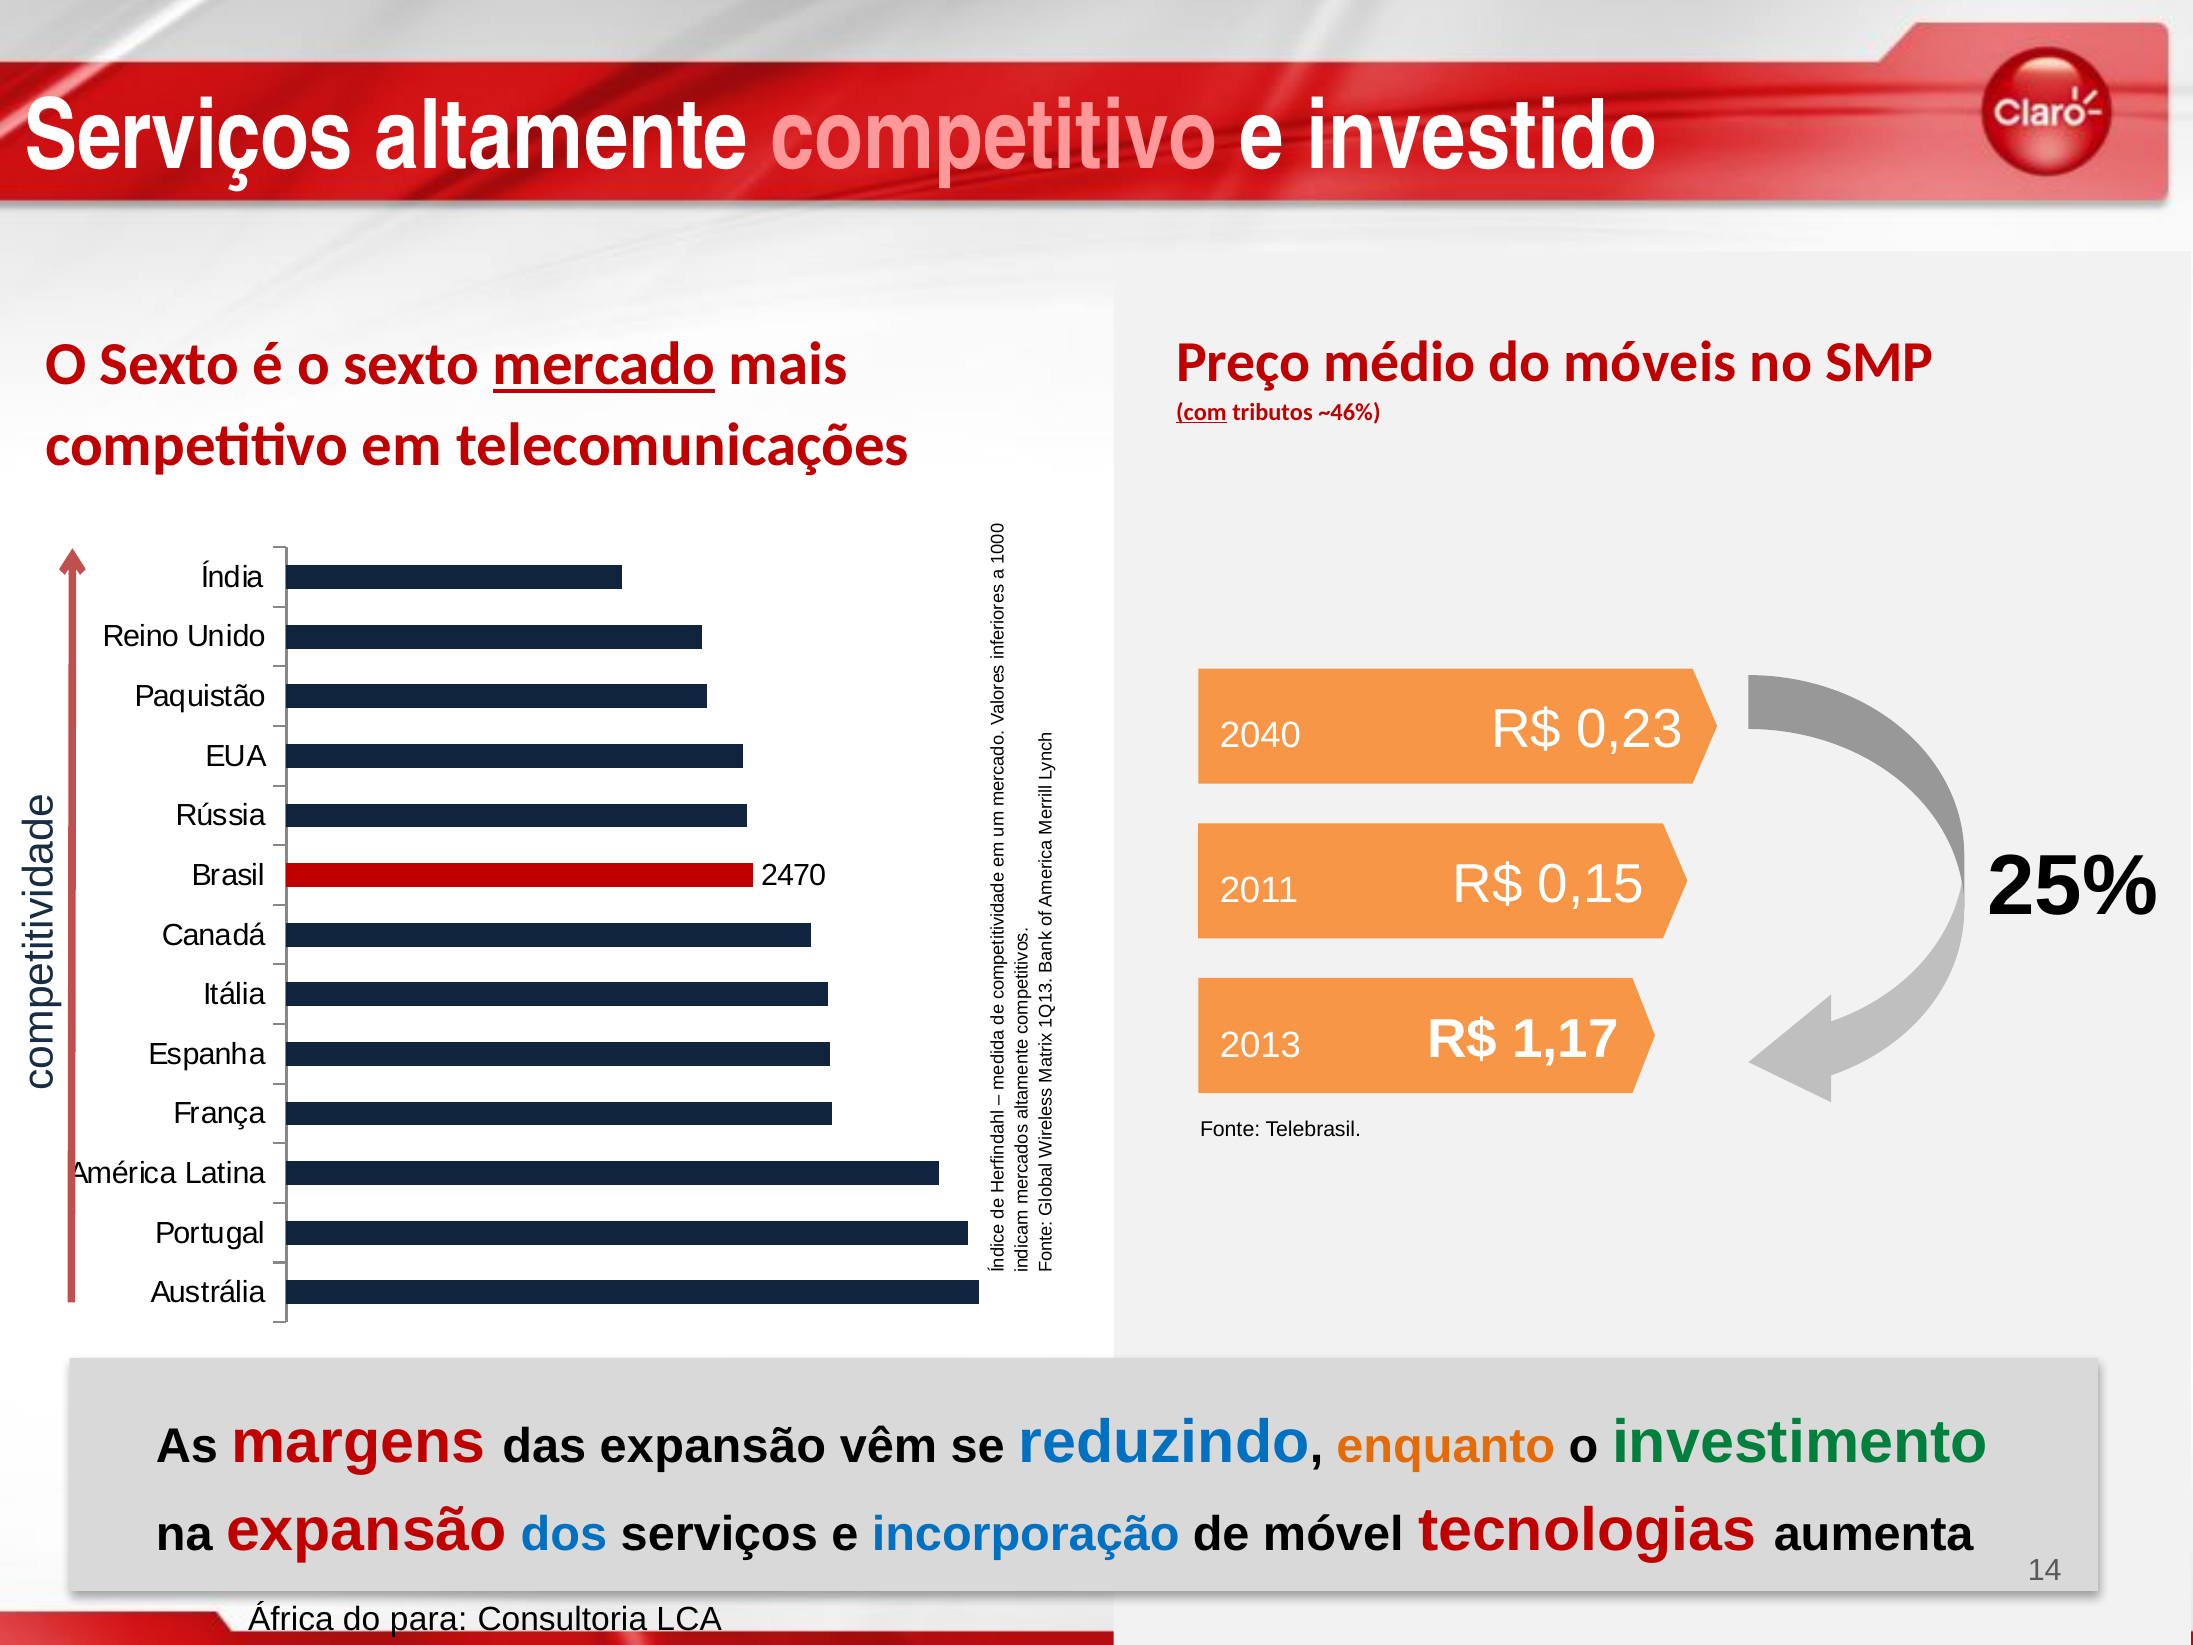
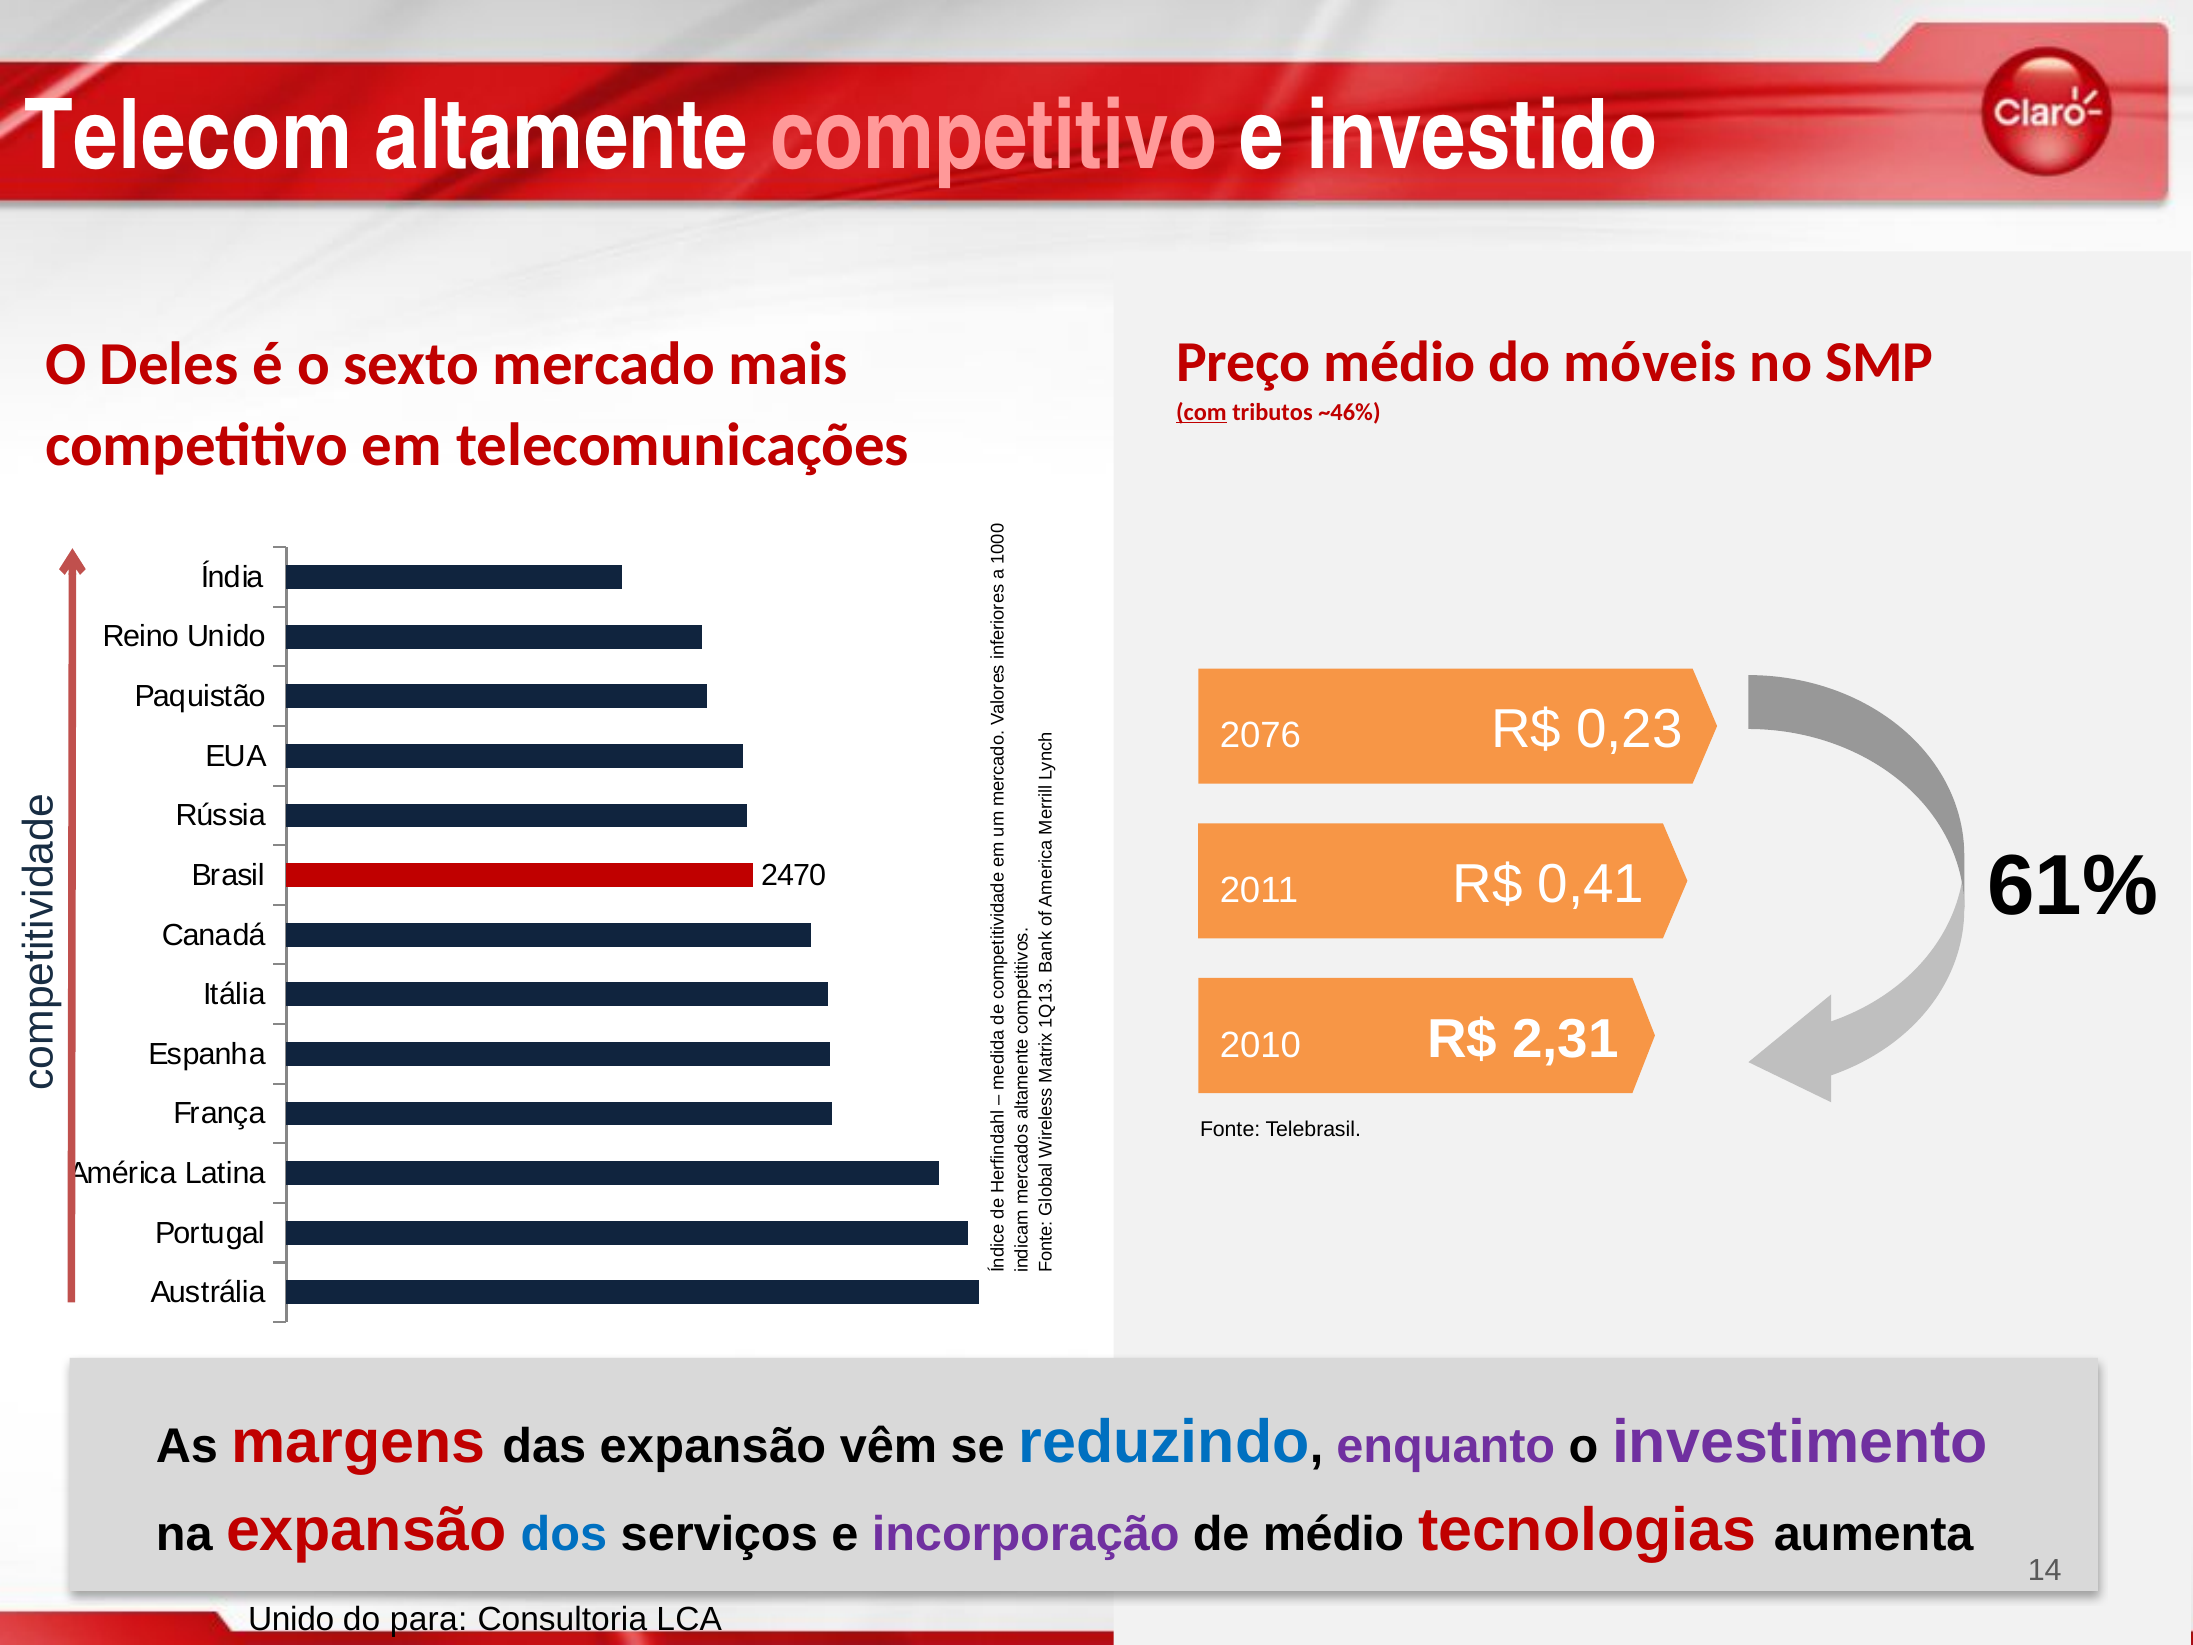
Serviços: Serviços -> Telecom (188, 137)
Sexto: Sexto -> Deles (169, 365)
mercado underline: present -> none (604, 365)
2040: 2040 -> 2076 (1260, 736)
25%: 25% -> 61% (2073, 887)
0,15: 0,15 -> 0,41 (1591, 884)
2013: 2013 -> 2010 (1260, 1045)
1,17: 1,17 -> 2,31 (1566, 1039)
enquanto colour: orange -> purple (1446, 1446)
investimento colour: green -> purple (1800, 1442)
incorporação colour: blue -> purple (1026, 1534)
de móvel: móvel -> médio (1334, 1534)
África: África -> Unido (291, 1619)
